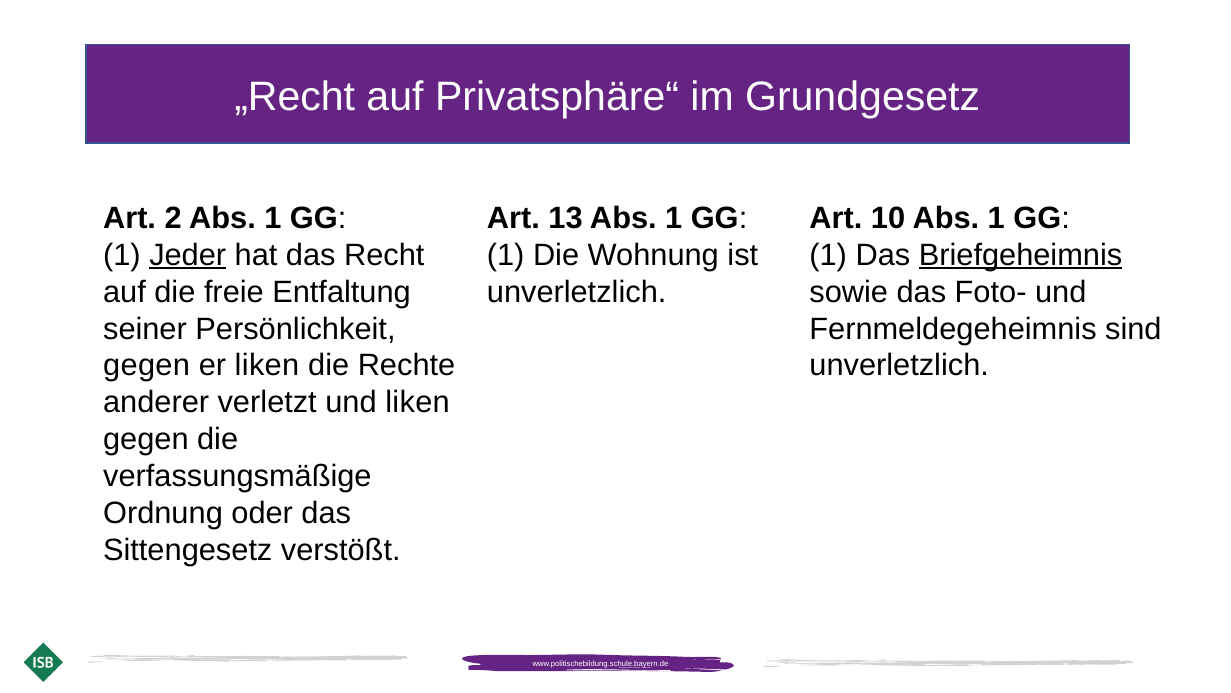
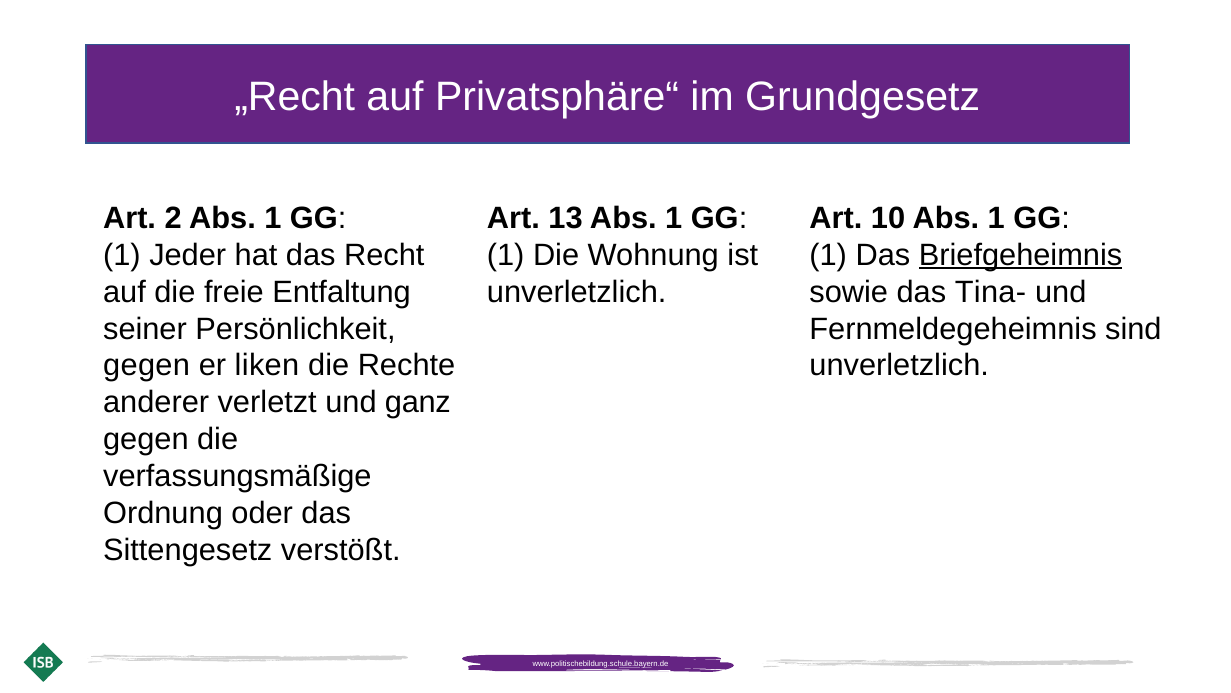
Jeder underline: present -> none (188, 255)
Foto-: Foto- -> Tina- (990, 292)
und liken: liken -> ganz (418, 402)
